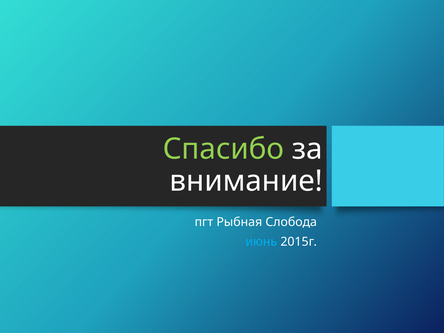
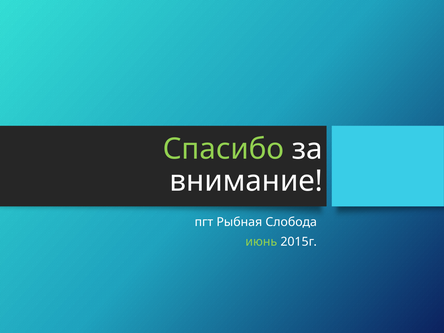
июнь colour: light blue -> light green (261, 242)
